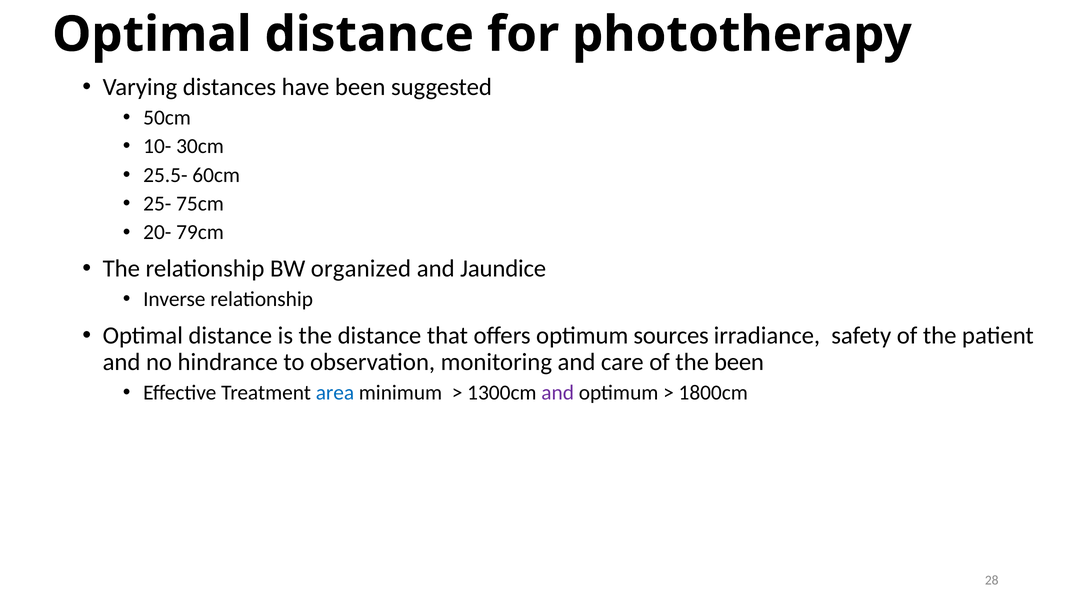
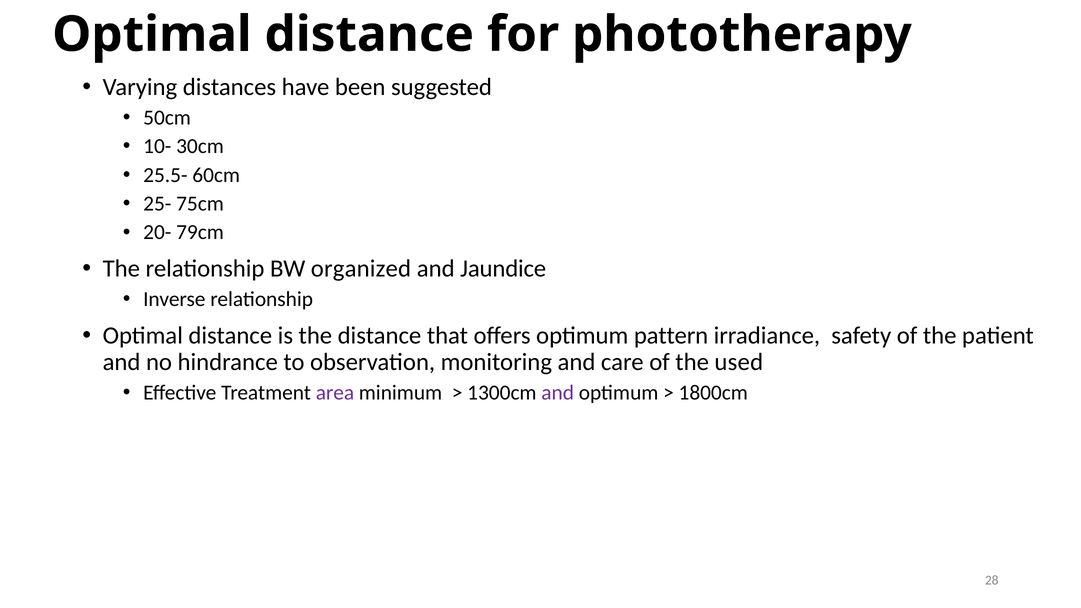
sources: sources -> pattern (671, 335)
the been: been -> used (739, 362)
area colour: blue -> purple (335, 393)
